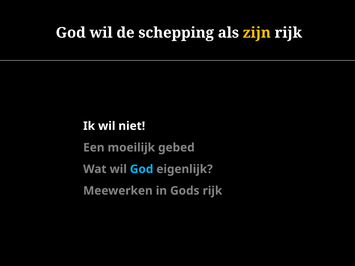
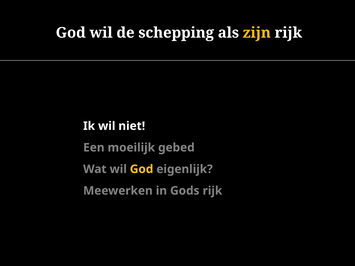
God colour: light blue -> yellow (142, 169)
